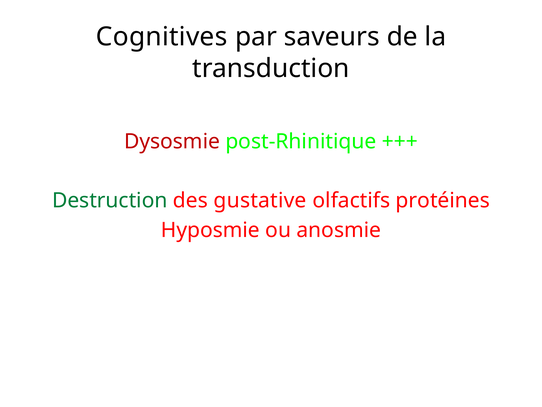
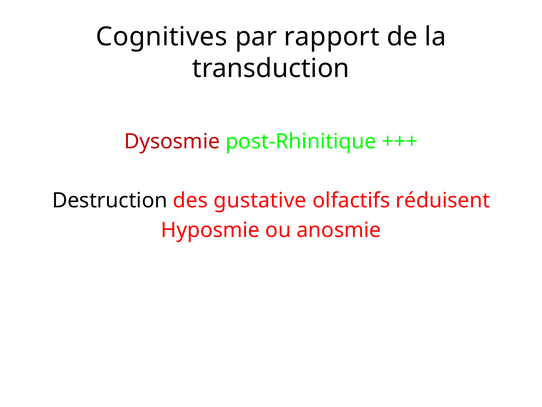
saveurs: saveurs -> rapport (332, 37)
Destruction colour: green -> black (110, 200)
protéines: protéines -> réduisent (443, 200)
